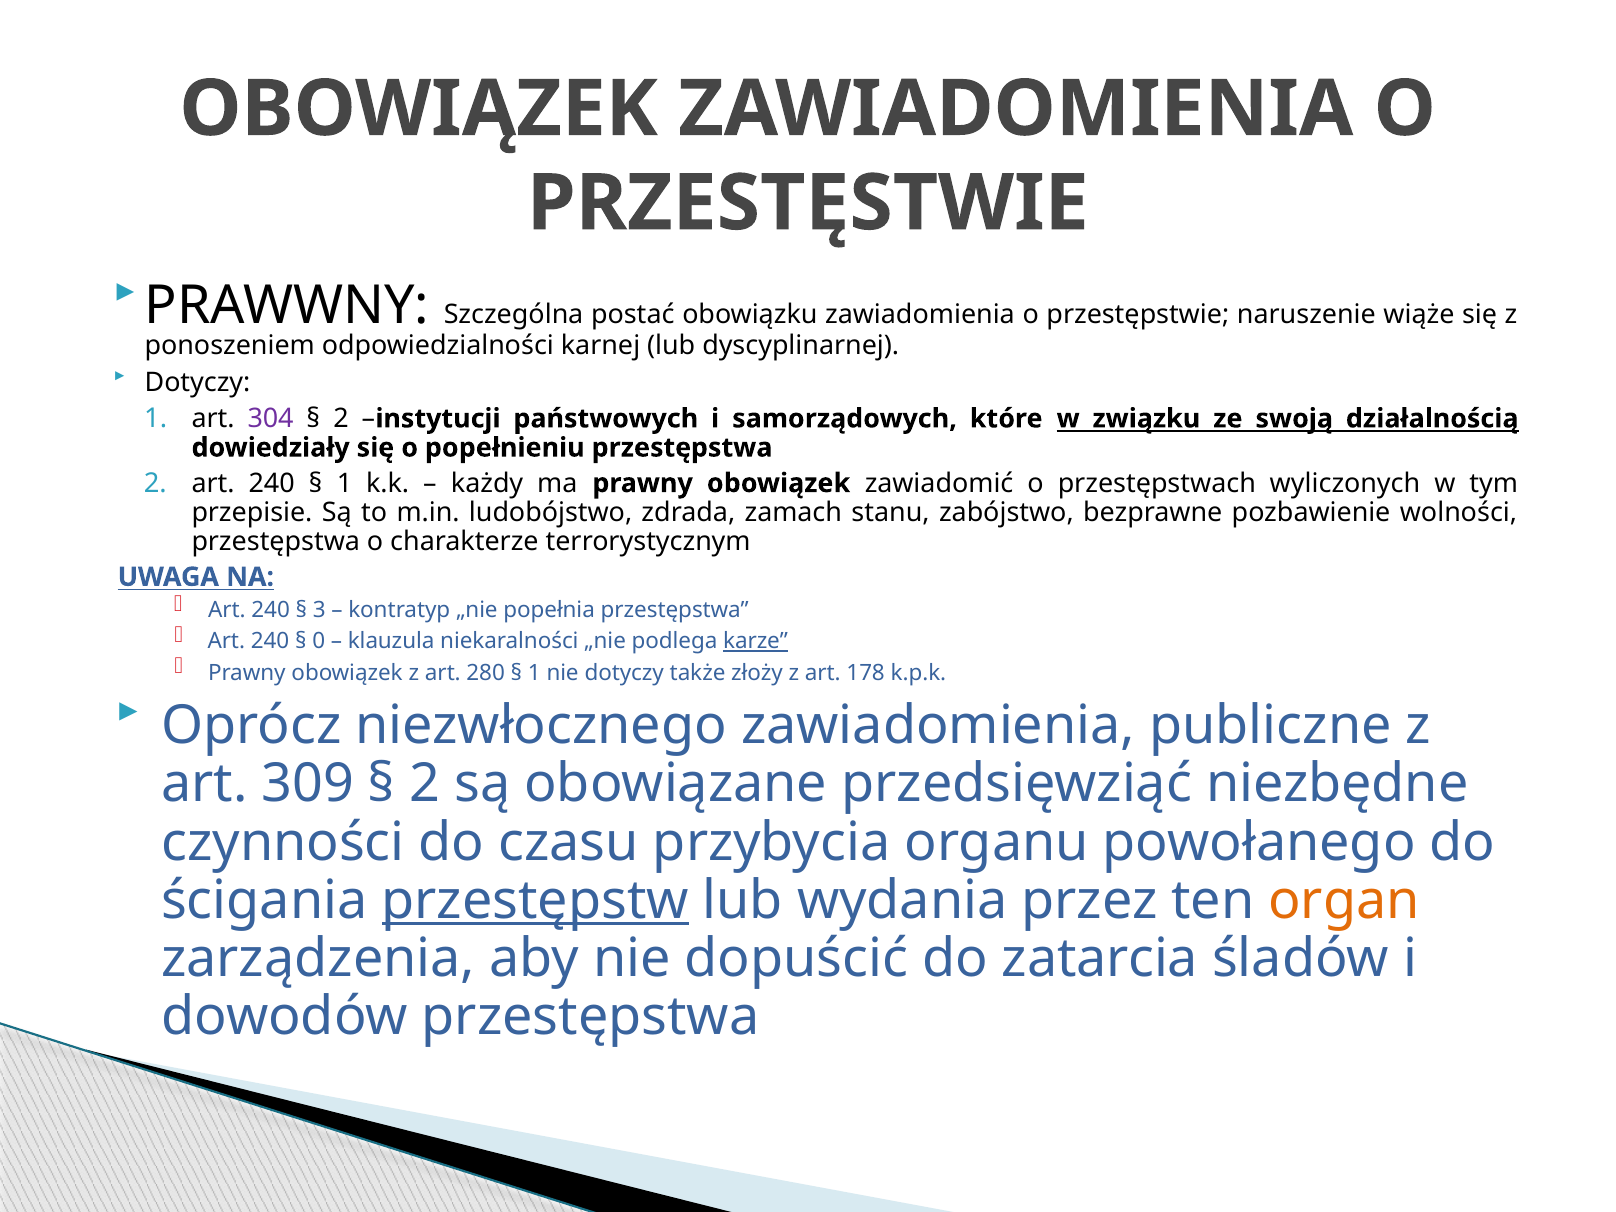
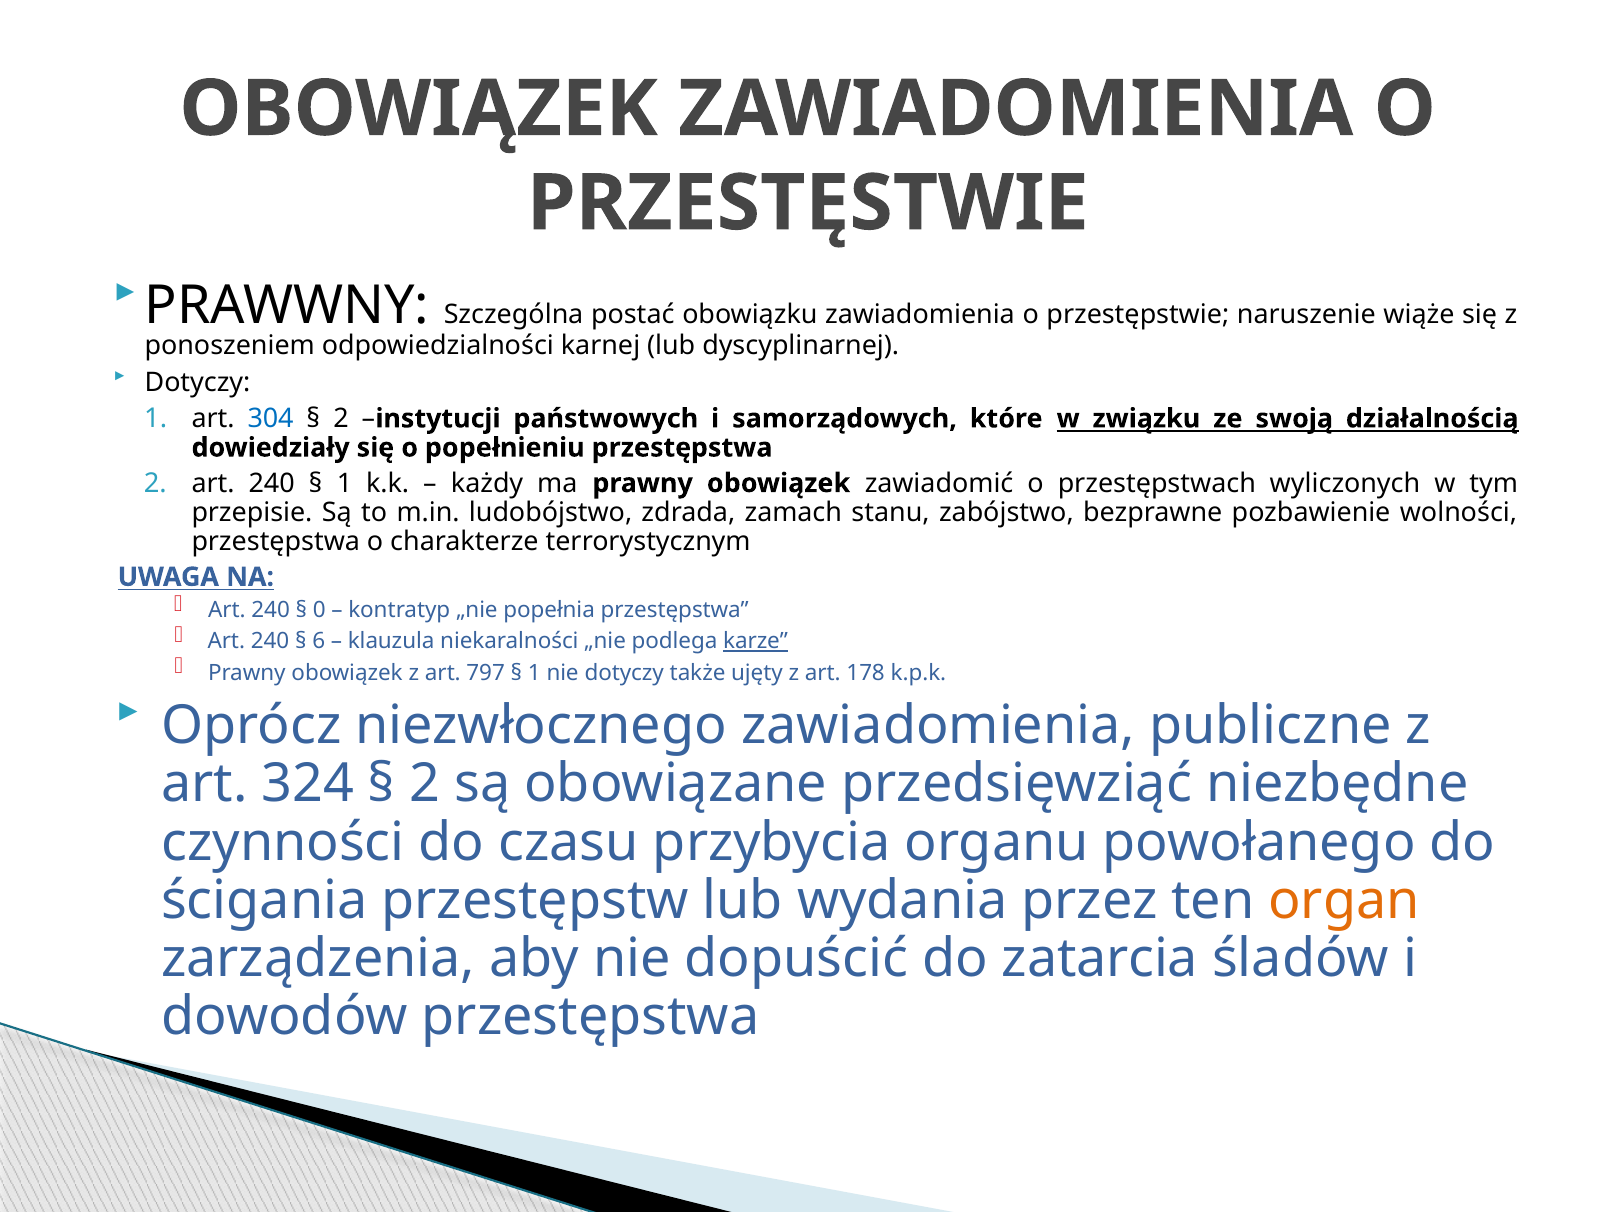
304 colour: purple -> blue (271, 419)
3: 3 -> 0 (319, 610)
0: 0 -> 6 (319, 641)
280: 280 -> 797 (486, 673)
złoży: złoży -> ujęty (757, 673)
309: 309 -> 324 (308, 784)
przestępstw underline: present -> none (535, 900)
